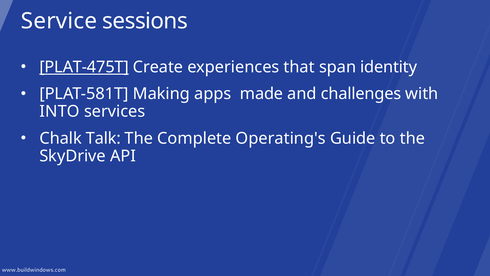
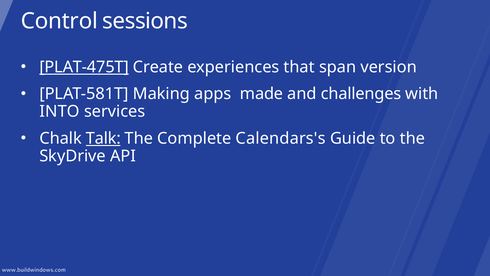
Service: Service -> Control (59, 21)
identity: identity -> version (389, 67)
Talk underline: none -> present (103, 138)
Operating's: Operating's -> Calendars's (281, 138)
